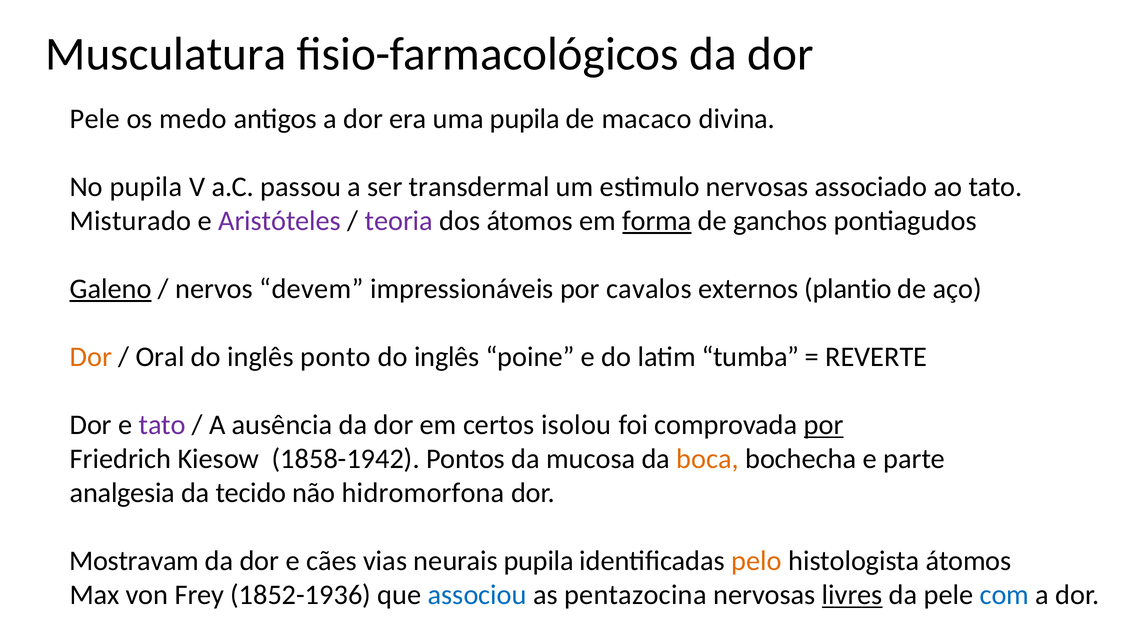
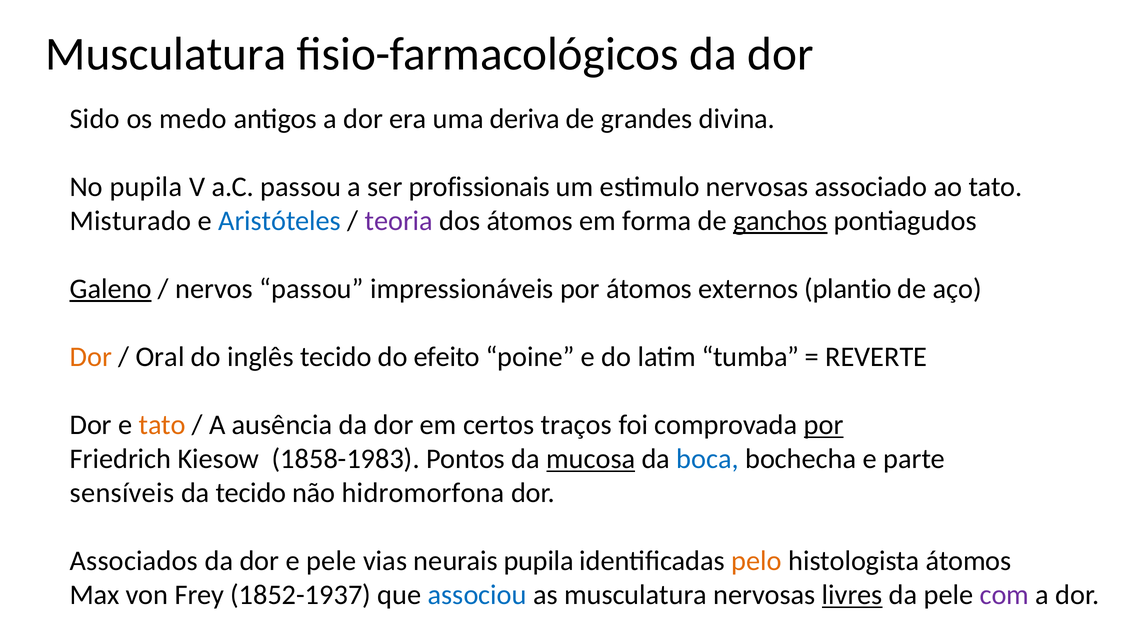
Pele: Pele -> Sido (95, 119)
uma pupila: pupila -> deriva (525, 119)
macaco: macaco -> grandes (647, 119)
transdermal: transdermal -> profissionais (479, 187)
Aristóteles colour: purple -> blue (280, 221)
forma underline: present -> none (657, 221)
ganchos underline: none -> present (780, 221)
nervos devem: devem -> passou (312, 289)
por cavalos: cavalos -> átomos (649, 289)
inglês ponto: ponto -> tecido (336, 357)
inglês: inglês -> efeito (447, 357)
tato colour: purple -> orange (162, 425)
isolou: isolou -> traços (576, 425)
1858-1942: 1858-1942 -> 1858-1983 (346, 459)
mucosa underline: none -> present (591, 459)
boca colour: orange -> blue (708, 459)
analgesia: analgesia -> sensíveis (122, 493)
Mostravam: Mostravam -> Associados (134, 561)
e cães: cães -> pele (331, 561)
1852-1936: 1852-1936 -> 1852-1937 (301, 595)
as pentazocina: pentazocina -> musculatura (636, 595)
com colour: blue -> purple (1004, 595)
